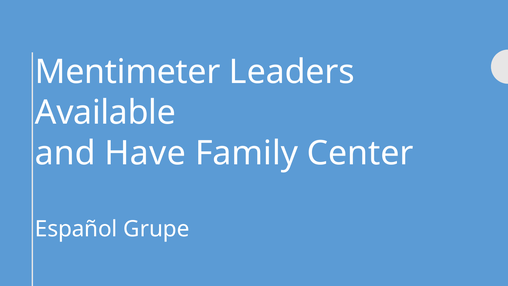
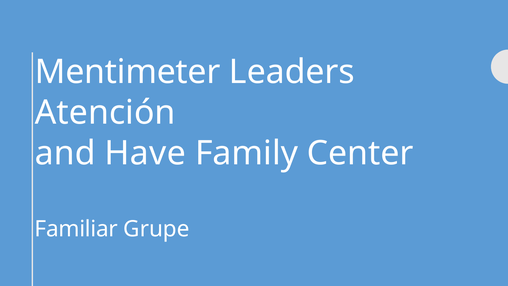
Available: Available -> Atención (105, 113)
Español: Español -> Familiar (76, 229)
